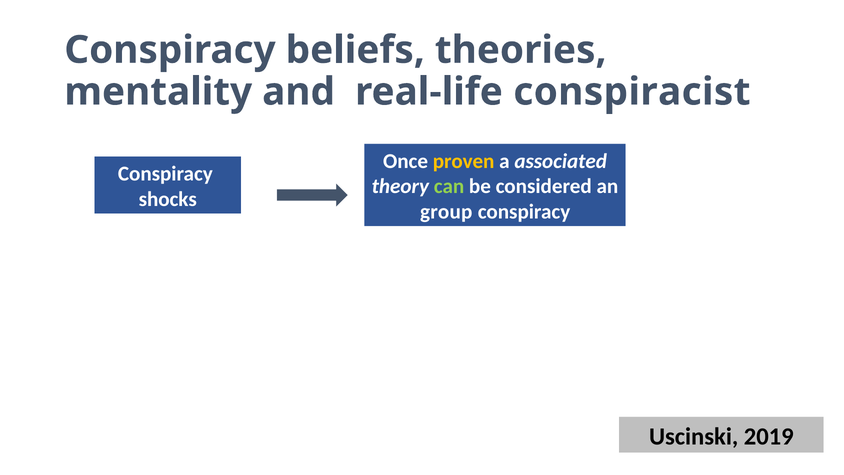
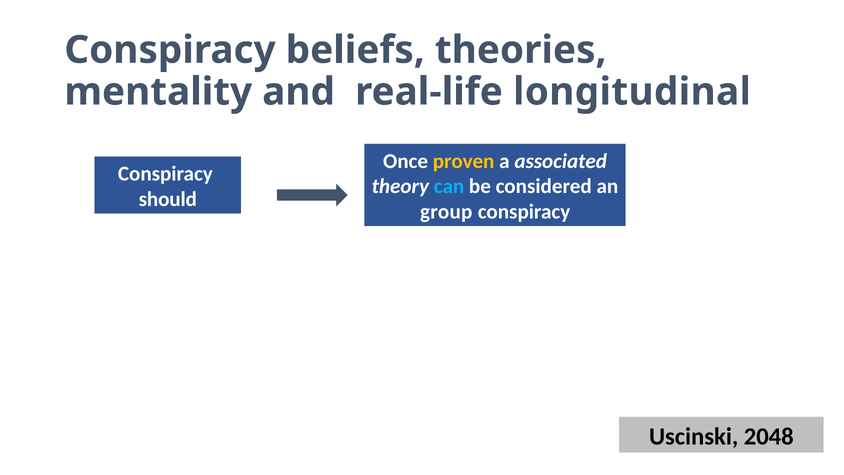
conspiracist: conspiracist -> longitudinal (632, 92)
can colour: light green -> light blue (449, 186)
shocks: shocks -> should (168, 199)
2019: 2019 -> 2048 (769, 436)
